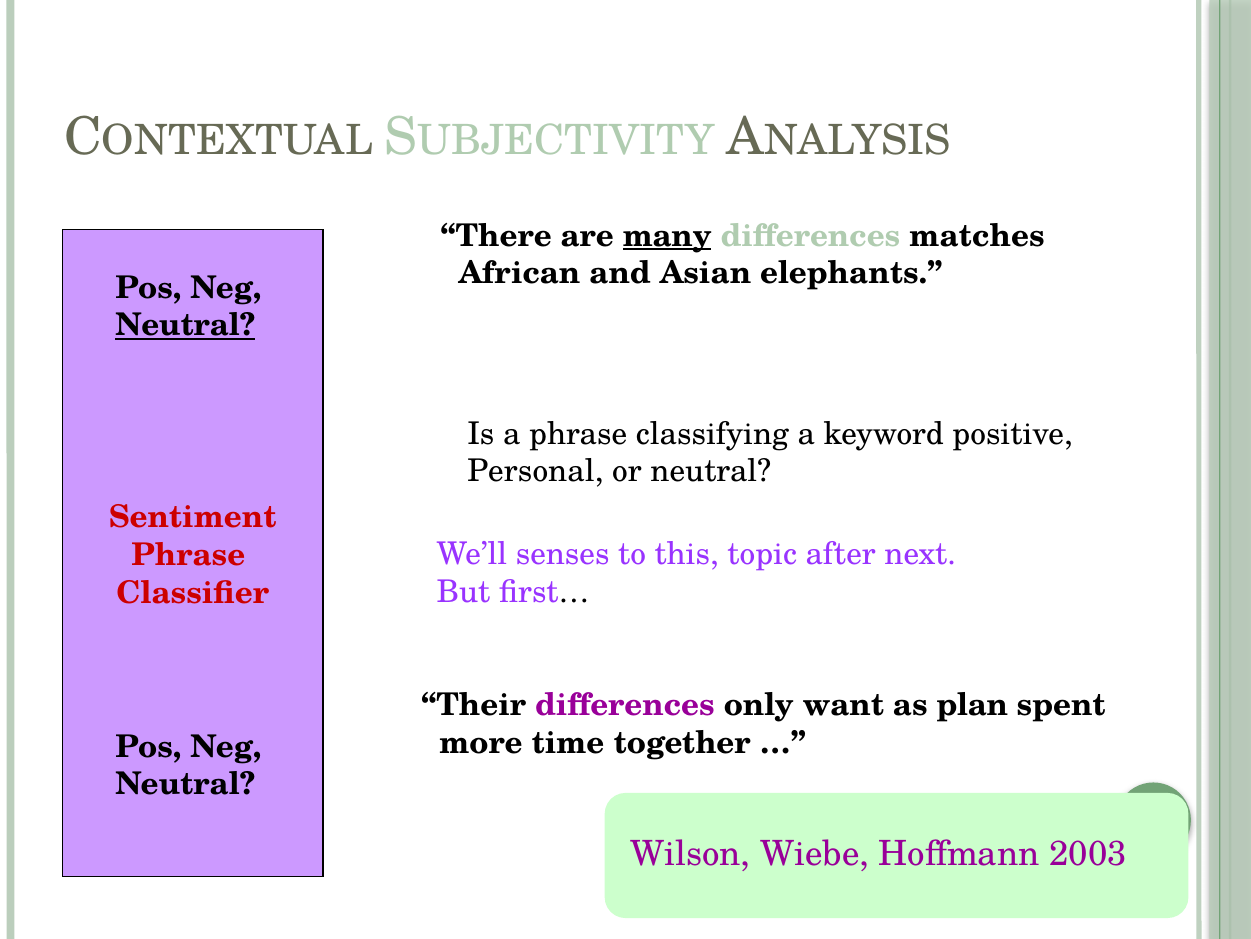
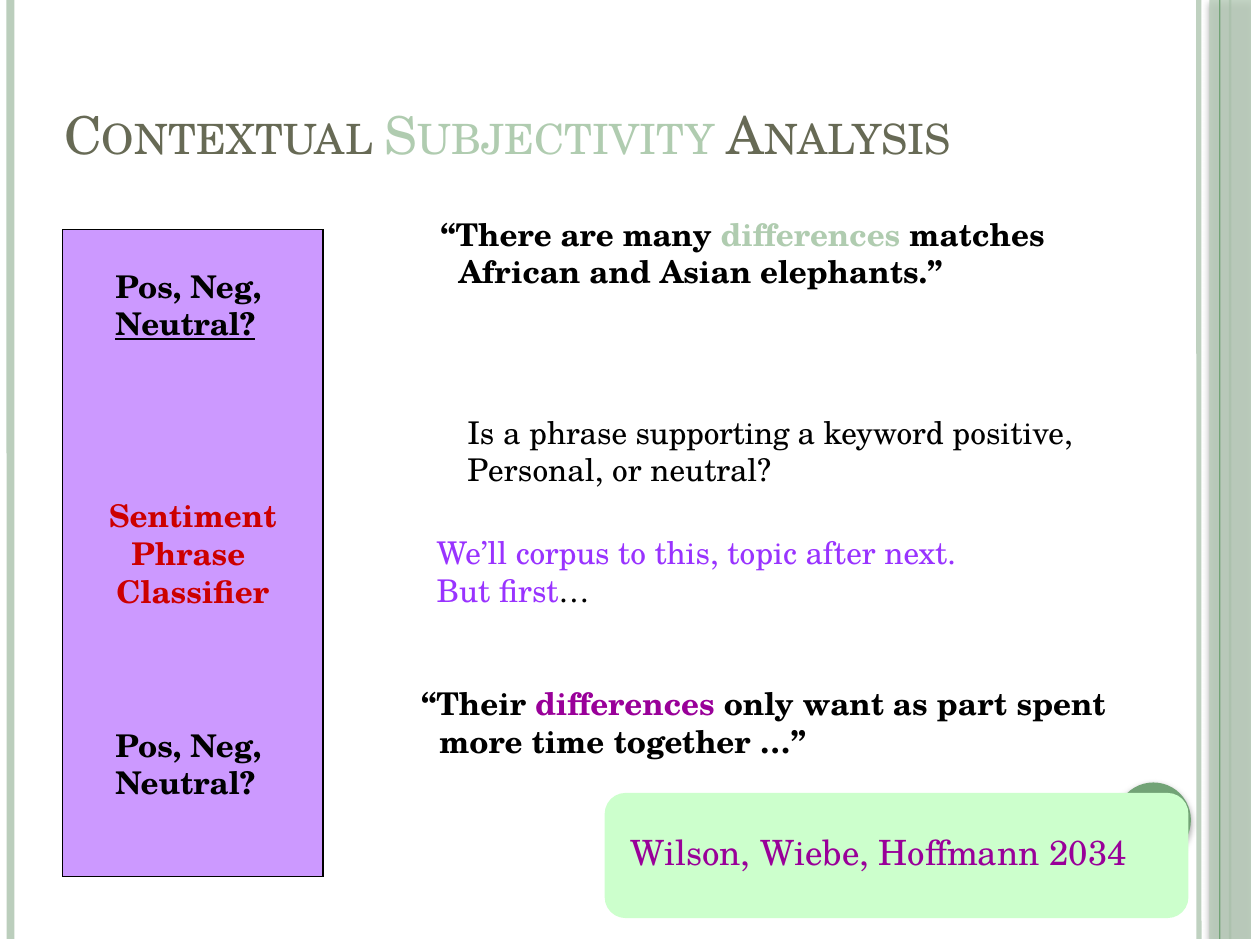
many underline: present -> none (667, 236)
classifying: classifying -> supporting (713, 434)
senses: senses -> corpus (563, 554)
plan: plan -> part (972, 705)
2003: 2003 -> 2034 (1088, 853)
